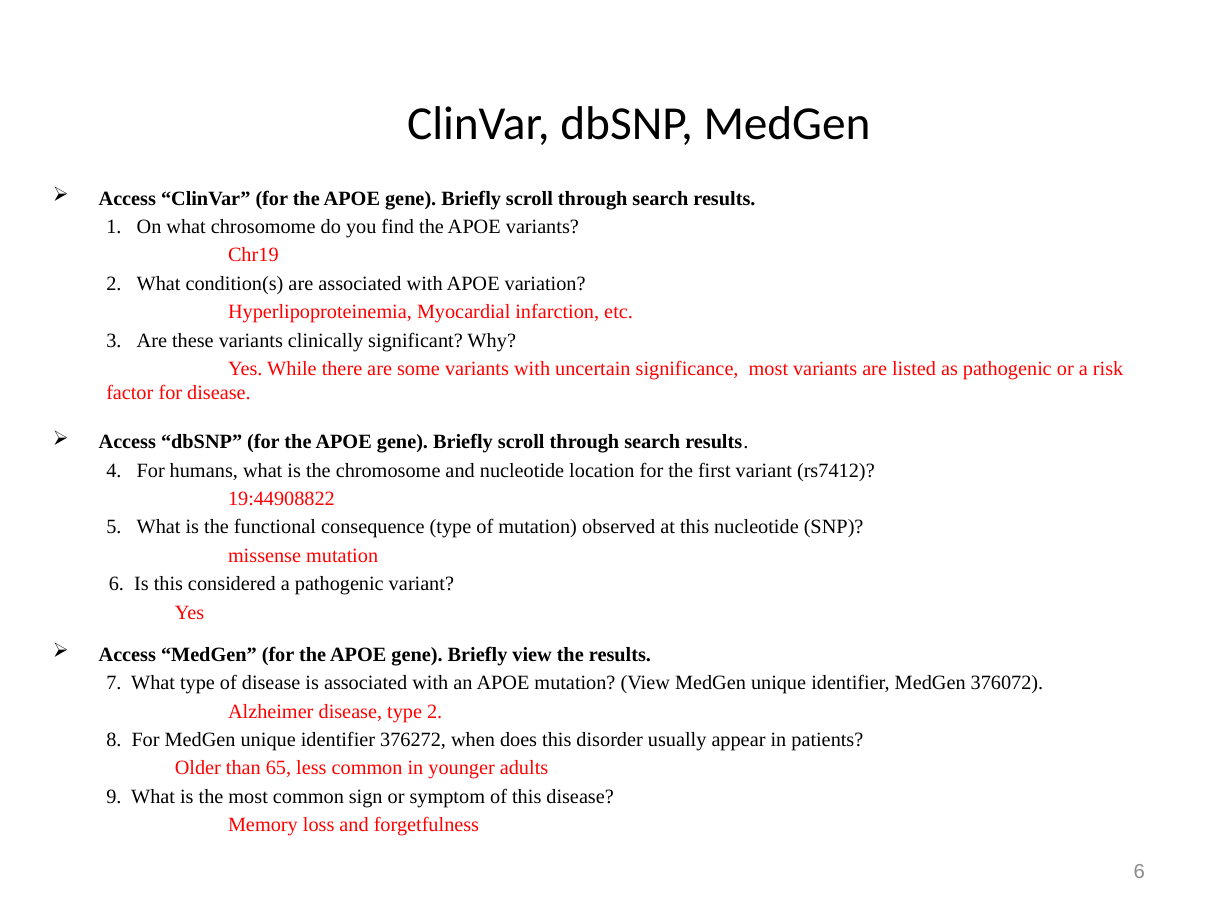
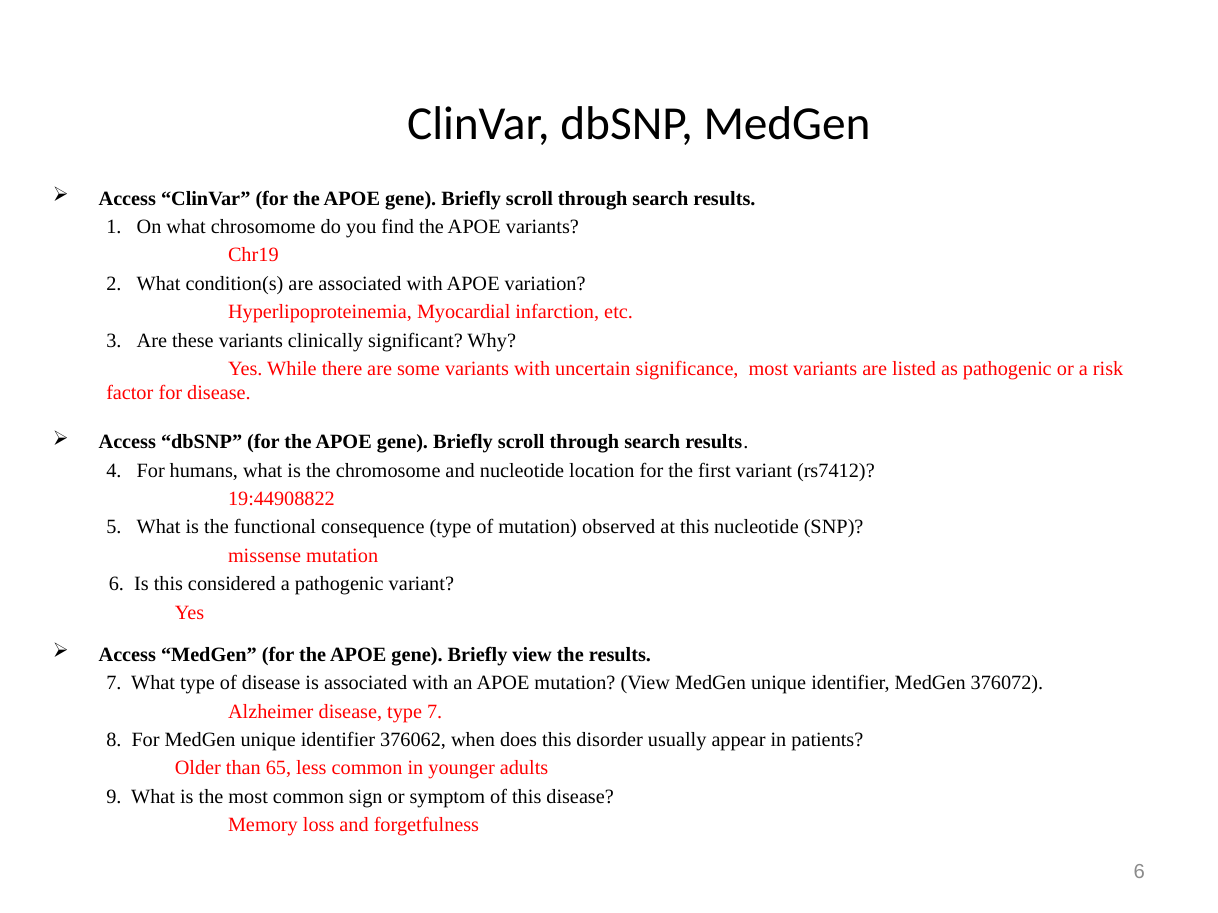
type 2: 2 -> 7 (435, 712)
376272: 376272 -> 376062 (413, 740)
